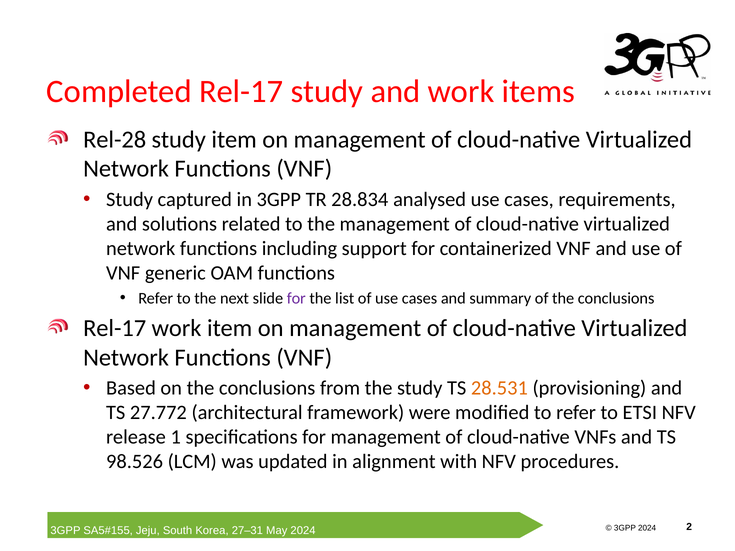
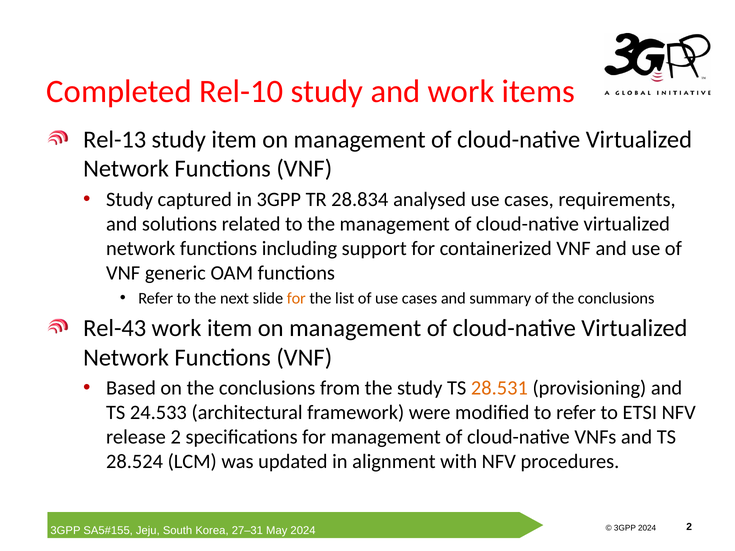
Completed Rel-17: Rel-17 -> Rel-10 (241, 92)
Rel-28: Rel-28 -> Rel-13 (115, 140)
for colour: purple -> orange (296, 298)
Rel-17: Rel-17 -> Rel-43 (115, 328)
27.772: 27.772 -> 24.533 (158, 413)
release 1: 1 -> 2 (176, 437)
98.526: 98.526 -> 28.524 (135, 462)
